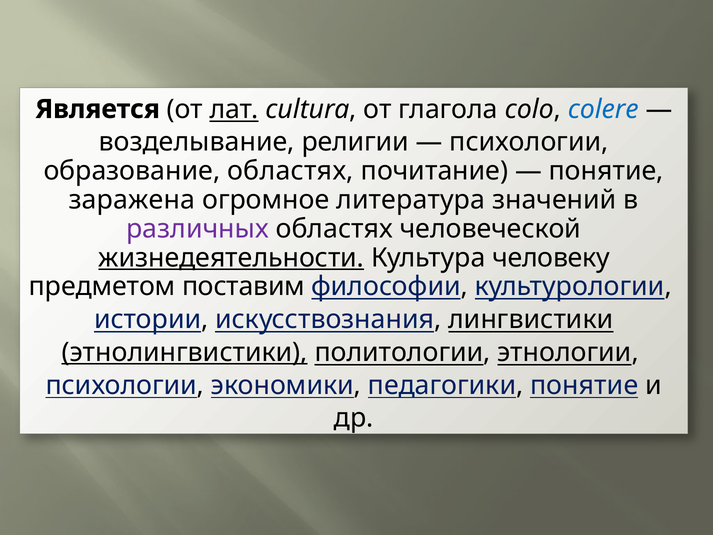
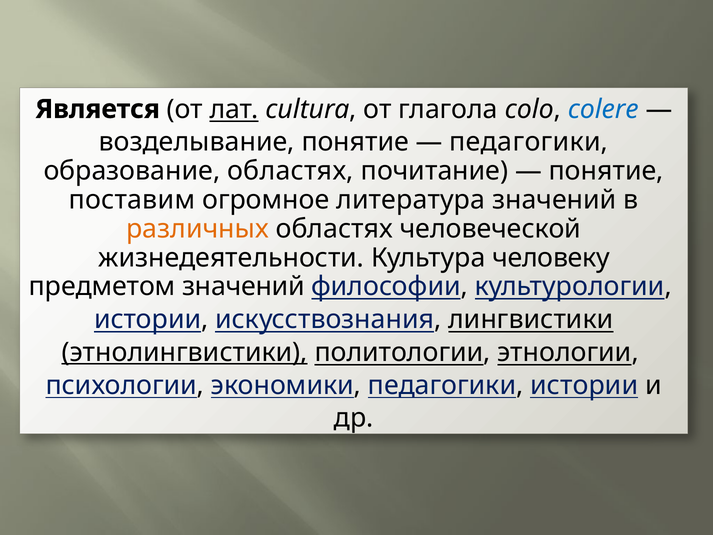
возделывание религии: религии -> понятие (355, 142)
психологии: психологии -> педагогики (529, 142)
заражена: заражена -> поставим (132, 200)
различных colour: purple -> orange (197, 229)
жизнедеятельности underline: present -> none (231, 258)
предметом поставим: поставим -> значений (243, 287)
педагогики понятие: понятие -> истории (584, 385)
